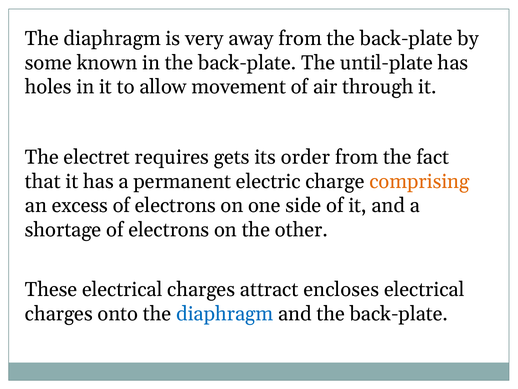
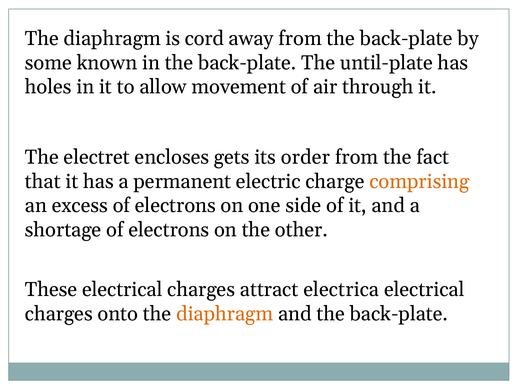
very: very -> cord (204, 38)
requires: requires -> encloses (172, 157)
encloses: encloses -> electrica (341, 289)
diaphragm colour: blue -> orange (225, 313)
